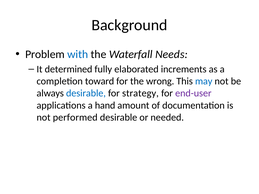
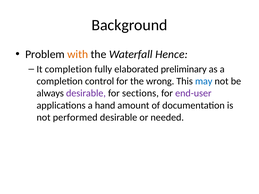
with colour: blue -> orange (78, 54)
Needs: Needs -> Hence (171, 54)
It determined: determined -> completion (68, 69)
increments: increments -> preliminary (184, 69)
toward: toward -> control (100, 81)
desirable colour: blue -> purple (86, 93)
strategy: strategy -> sections (140, 93)
